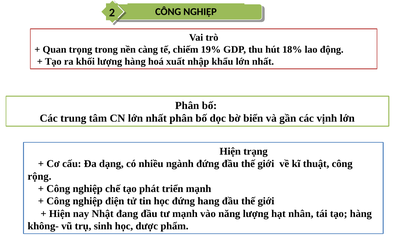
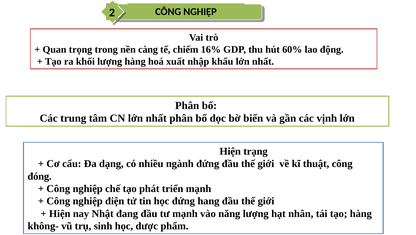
19%: 19% -> 16% (211, 50)
18%: 18% -> 60% (292, 50)
rộng: rộng -> đóng (40, 177)
